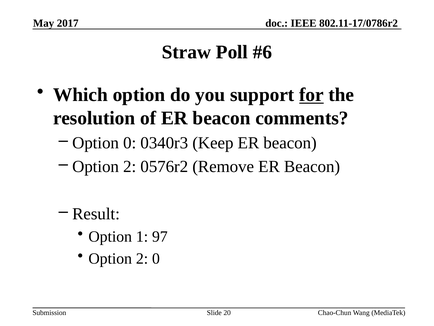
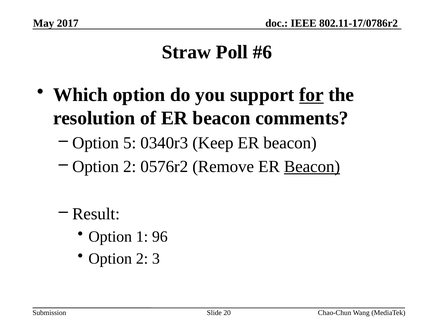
Option 0: 0 -> 5 (130, 143)
Beacon underline: none -> present (312, 166)
97: 97 -> 96 (160, 236)
2 0: 0 -> 3 (156, 258)
